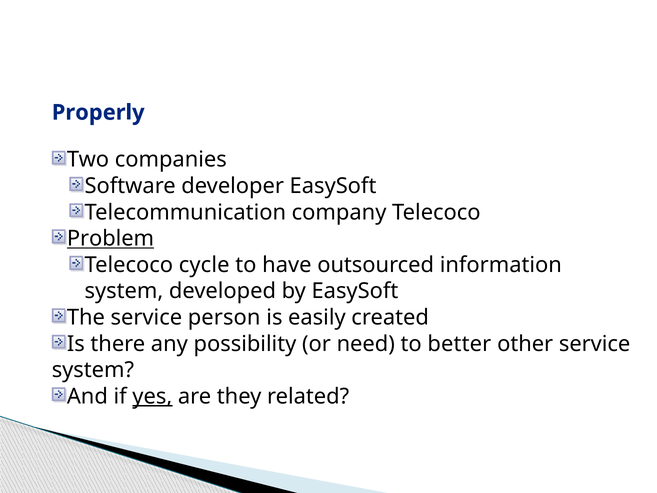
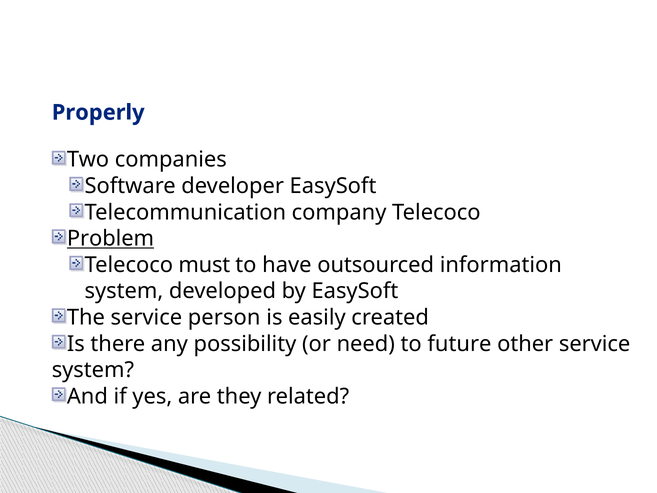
cycle: cycle -> must (204, 265)
better: better -> future (459, 344)
yes underline: present -> none (152, 396)
